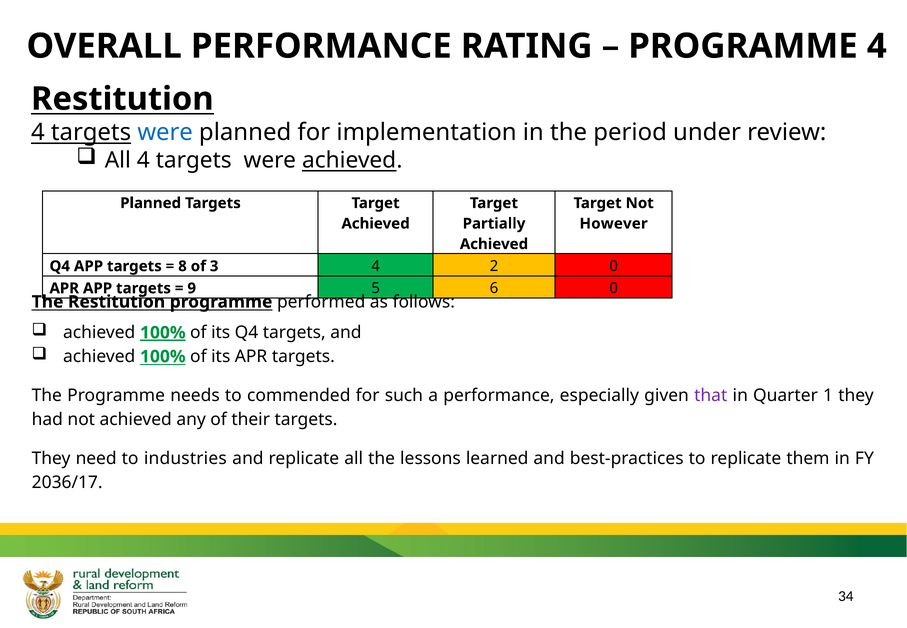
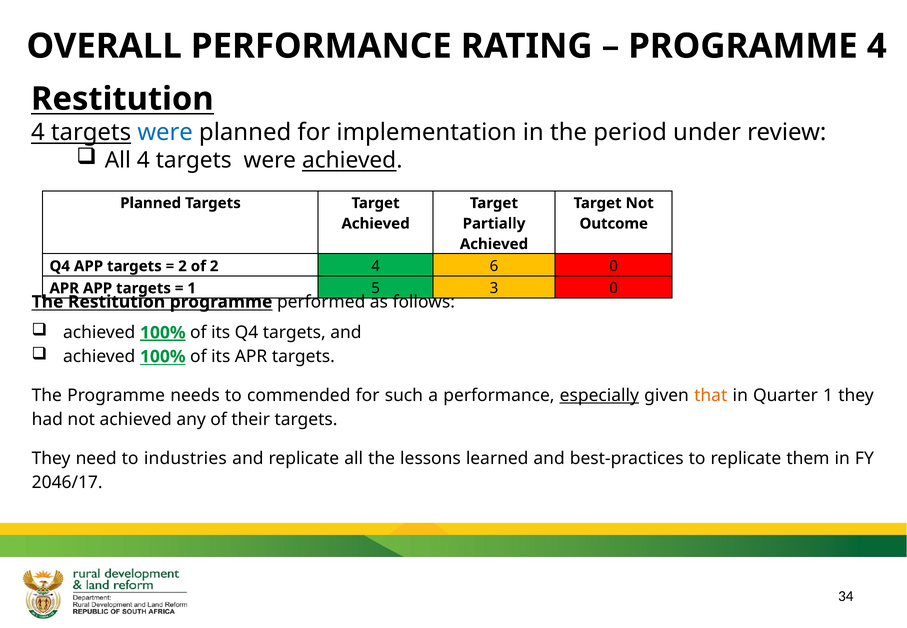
However: However -> Outcome (614, 224)
8: 8 -> 2 (182, 266)
of 3: 3 -> 2 (214, 266)
2: 2 -> 6 (494, 266)
9: 9 -> 1 (192, 288)
6: 6 -> 3 (494, 288)
especially underline: none -> present (599, 396)
that colour: purple -> orange (711, 396)
2036/17: 2036/17 -> 2046/17 (67, 482)
